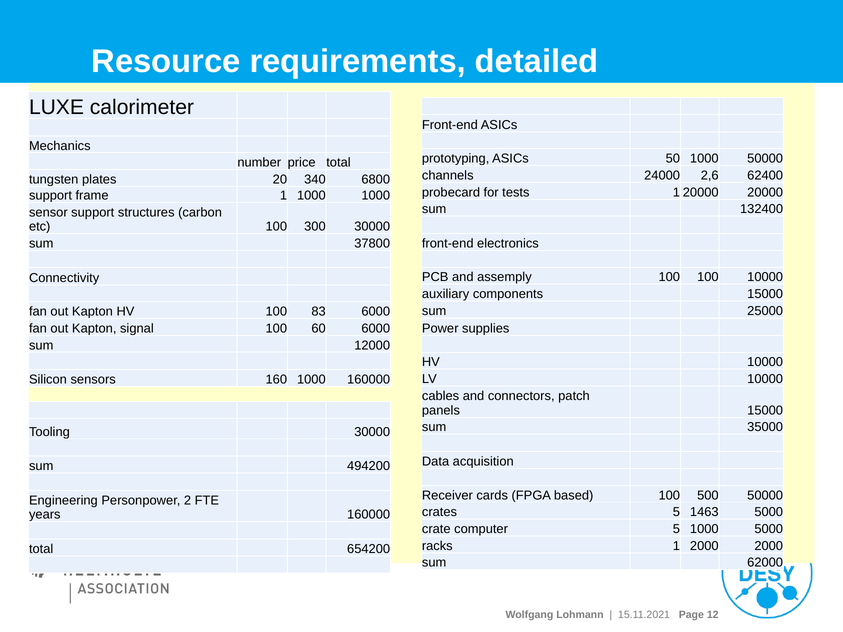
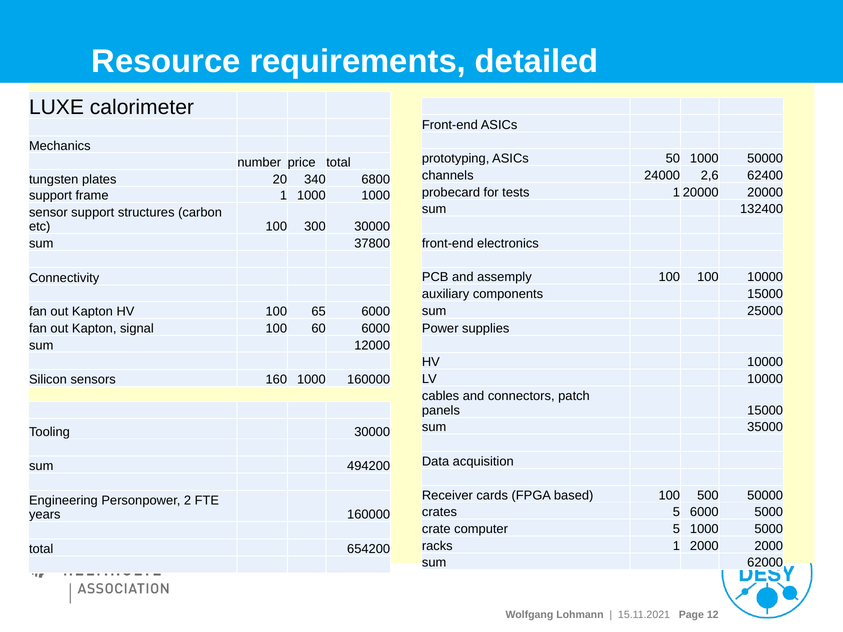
83: 83 -> 65 (319, 312)
5 1463: 1463 -> 6000 (704, 512)
